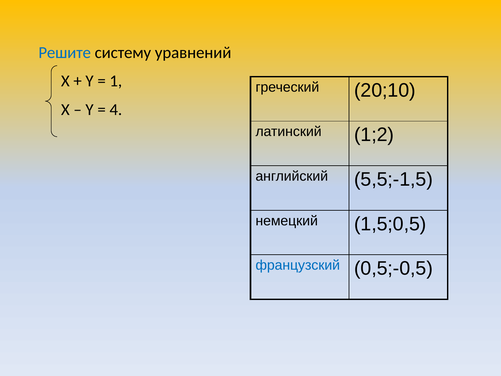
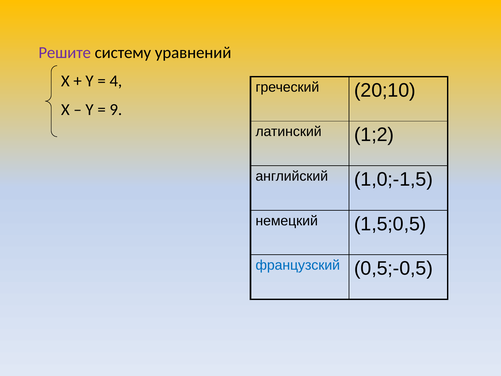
Решите colour: blue -> purple (65, 53)
1: 1 -> 4 (116, 81)
4: 4 -> 9 (116, 109)
5,5;-1,5: 5,5;-1,5 -> 1,0;-1,5 (394, 179)
